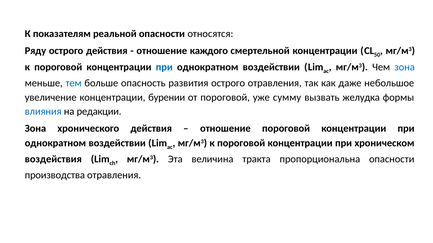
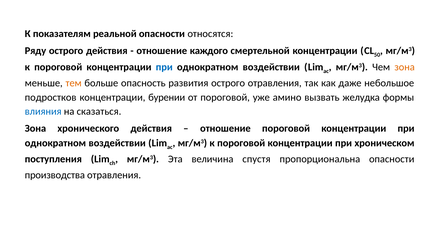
зона colour: blue -> orange (405, 67)
тем colour: blue -> orange (74, 83)
увеличение: увеличение -> подростков (51, 98)
сумму: сумму -> амино (287, 98)
редакции: редакции -> сказаться (99, 112)
воздействия: воздействия -> поступления (53, 160)
тракта: тракта -> спустя (256, 160)
